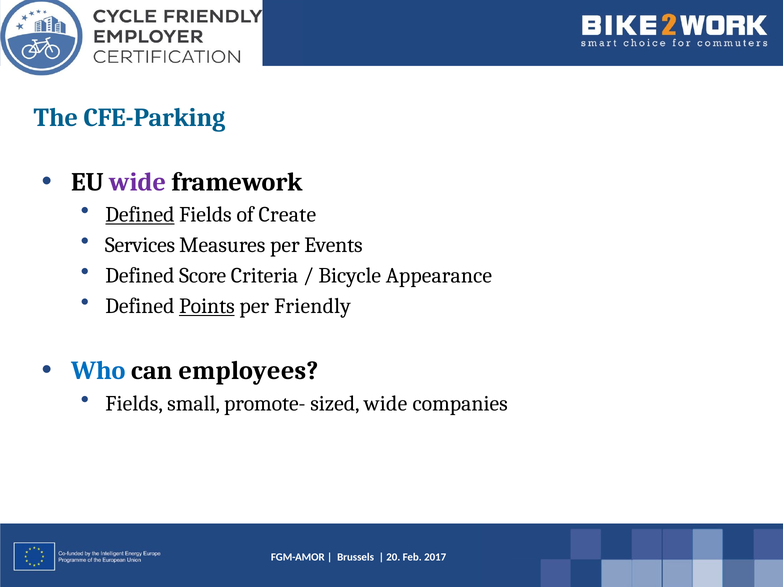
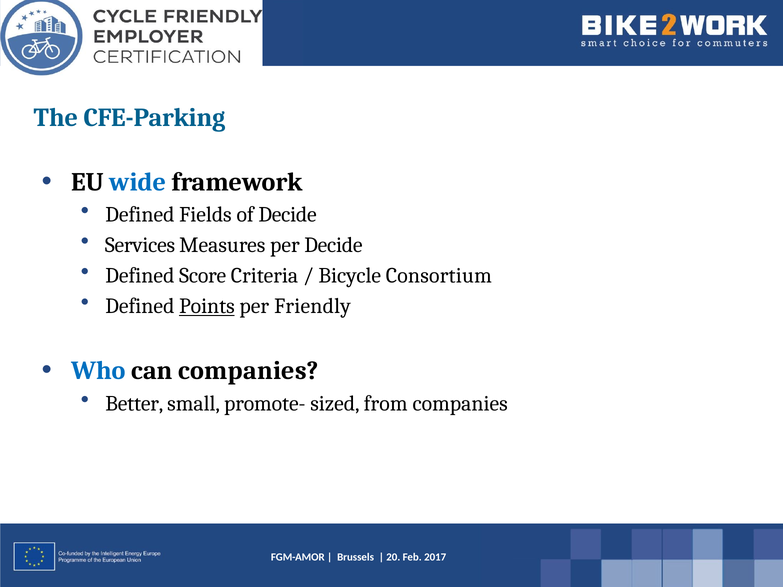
wide colour: purple -> blue (138, 182)
Defined underline: present -> none (140, 215)
of Create: Create -> Decide (288, 215)
per Events: Events -> Decide (333, 245)
Appearance: Appearance -> Consortium (439, 276)
can employees: employees -> companies (248, 371)
Fields: Fields -> Better (134, 404)
sized wide: wide -> from (386, 404)
